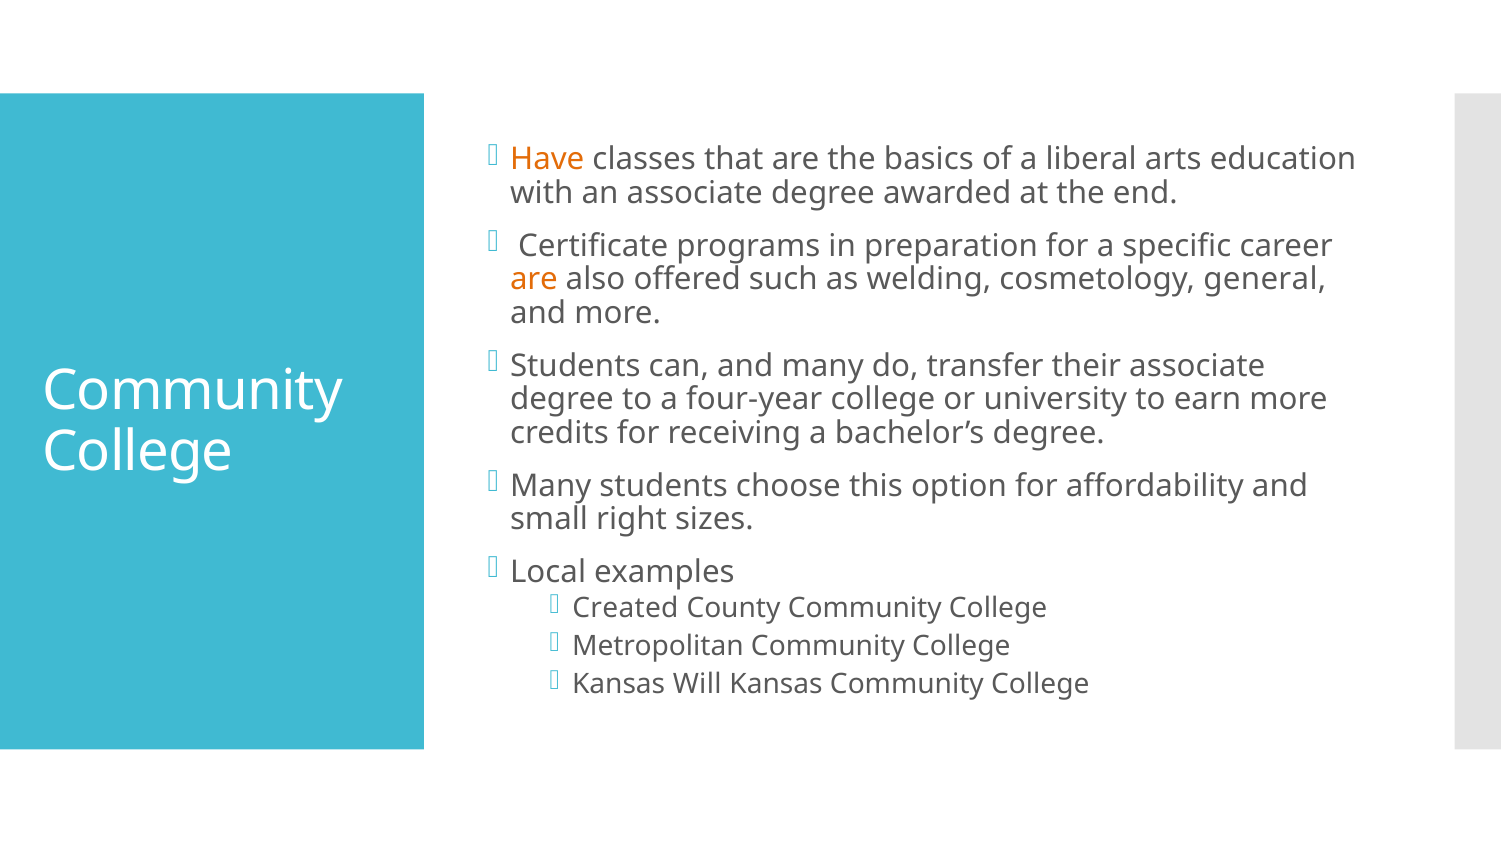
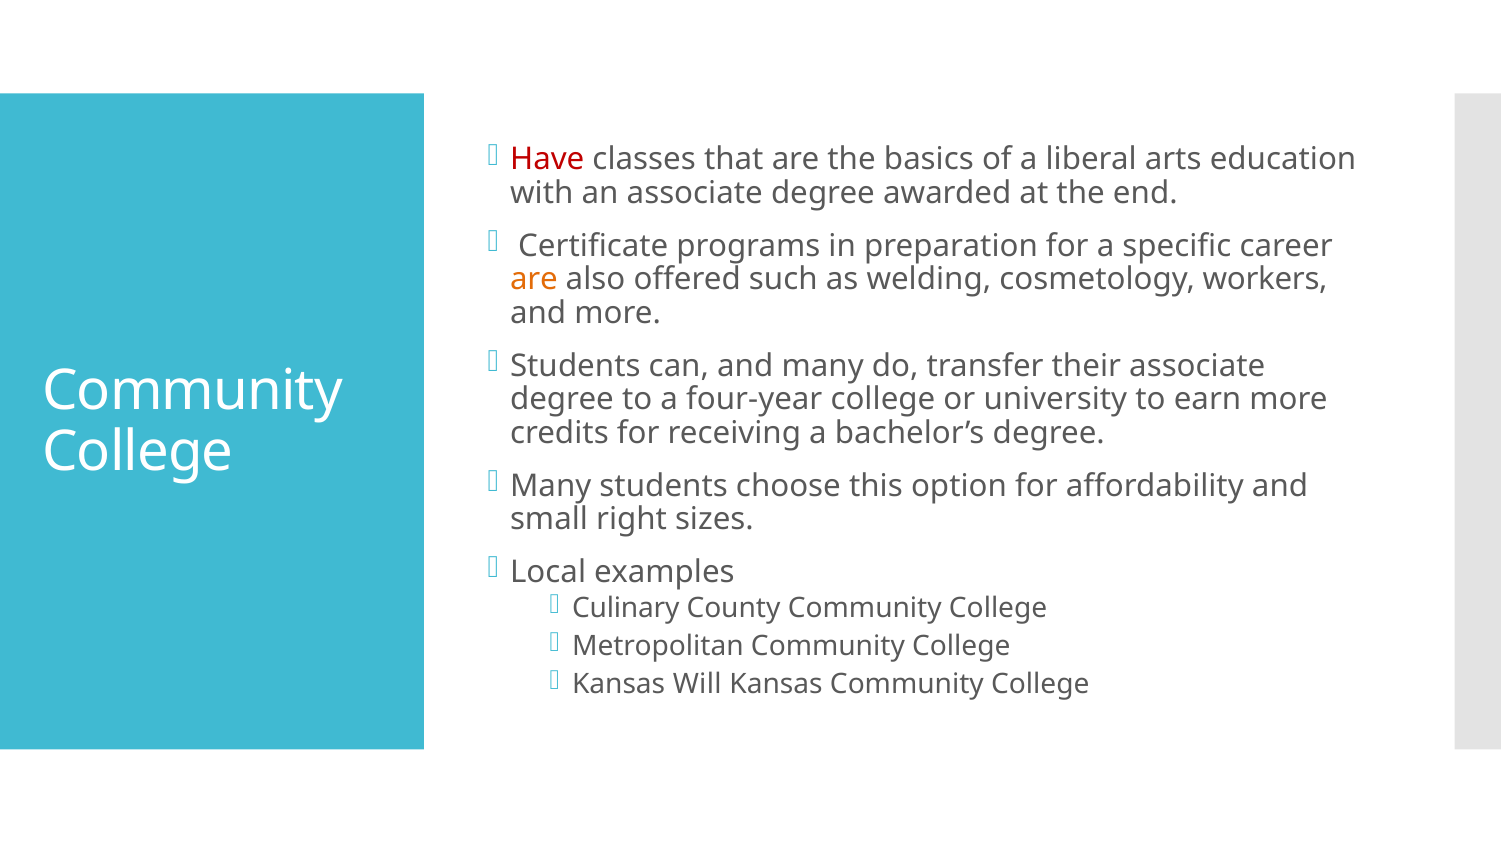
Have colour: orange -> red (547, 160)
general: general -> workers (1265, 280)
Created: Created -> Culinary (626, 608)
